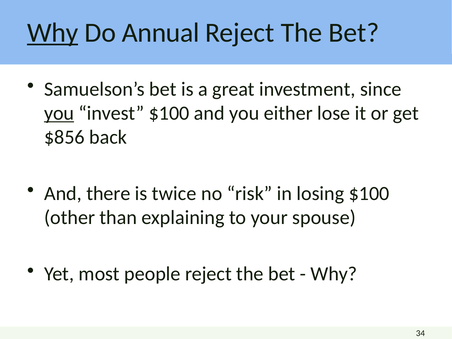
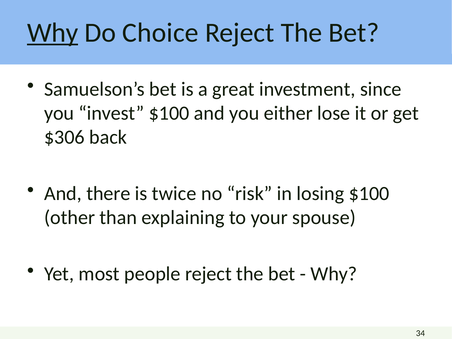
Annual: Annual -> Choice (160, 33)
you underline: present -> none (59, 113)
$856: $856 -> $306 (64, 137)
